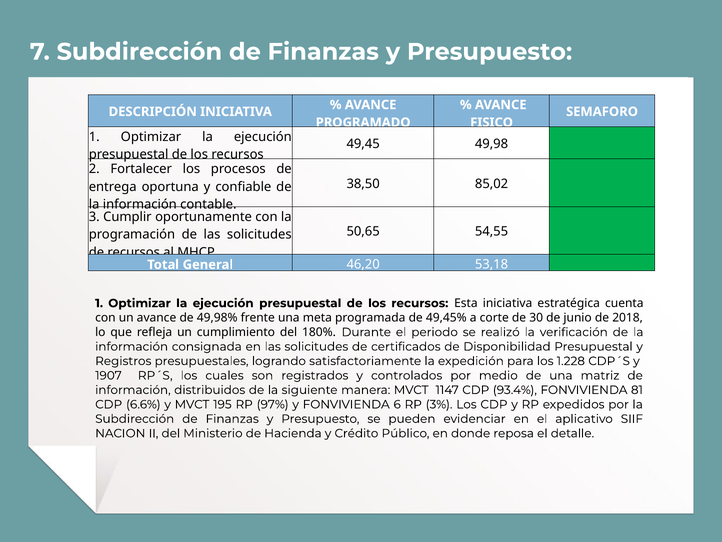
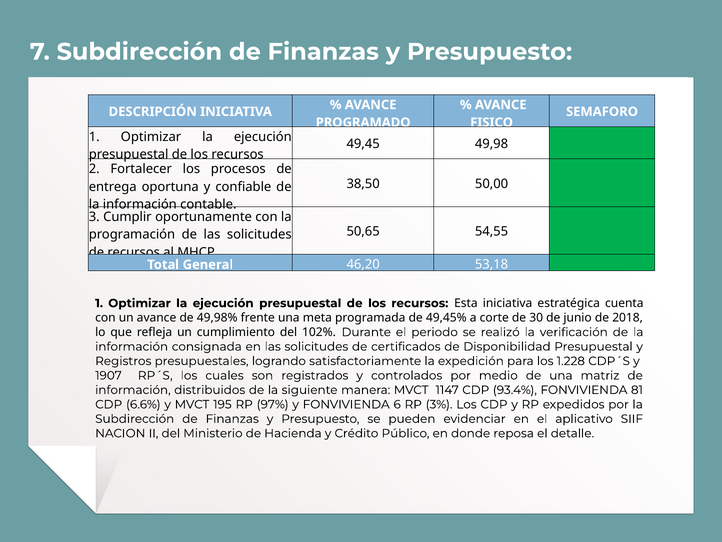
85,02: 85,02 -> 50,00 (492, 184)
180%: 180% -> 102% (319, 332)
